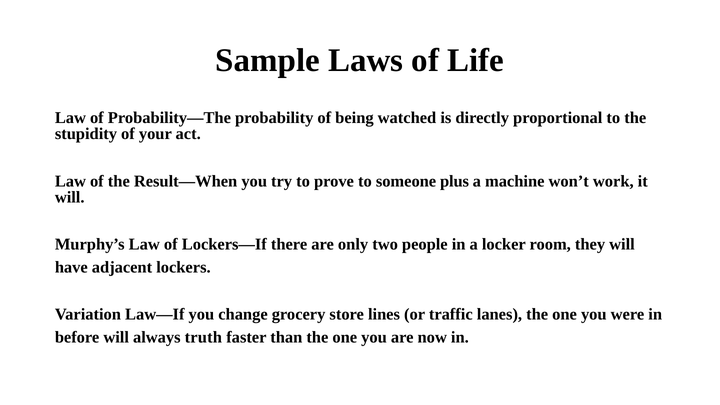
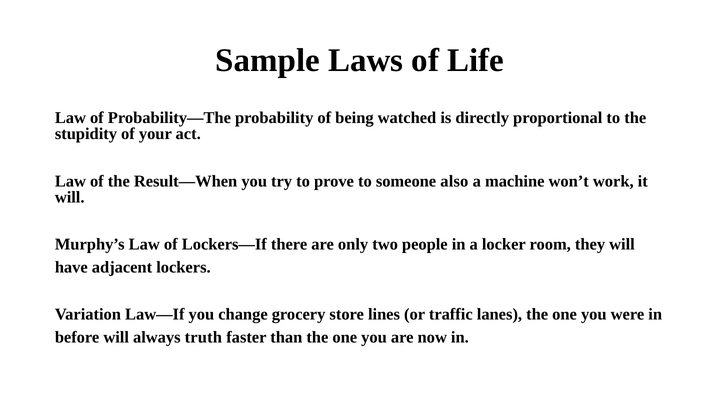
plus: plus -> also (454, 181)
